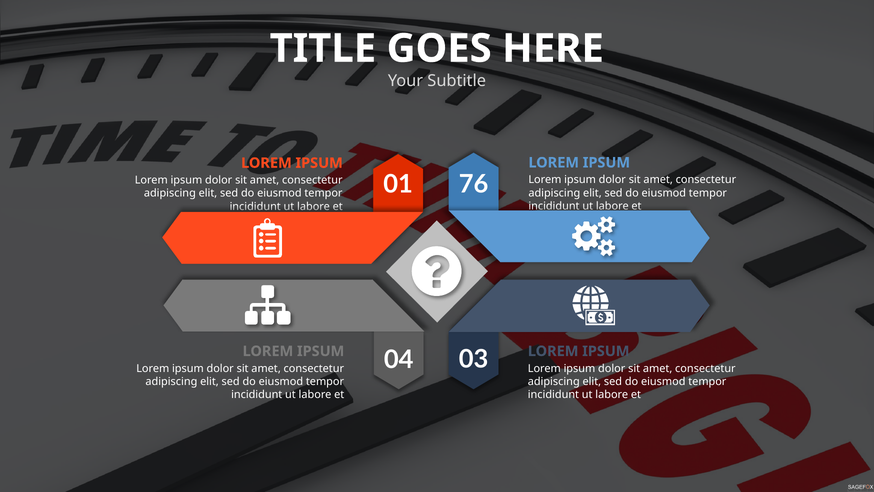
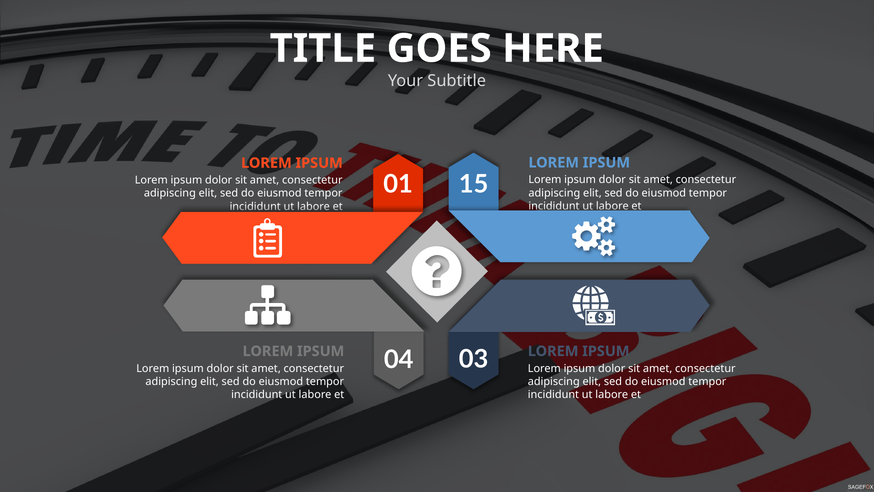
76: 76 -> 15 (474, 184)
